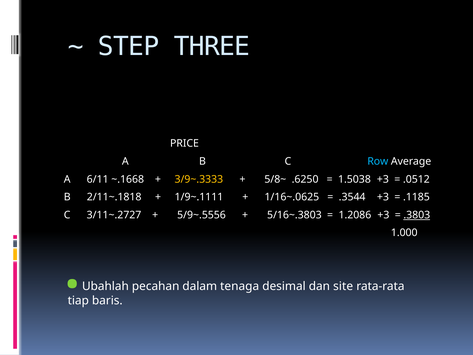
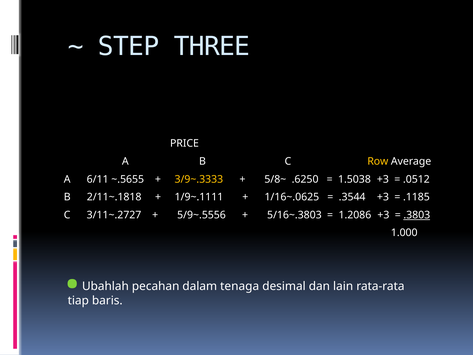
Row colour: light blue -> yellow (378, 161)
~.1668: ~.1668 -> ~.5655 (128, 179)
site: site -> lain (343, 286)
